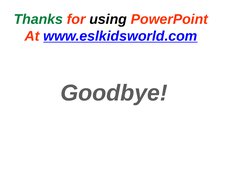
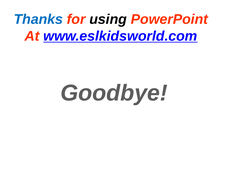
Thanks colour: green -> blue (38, 19)
